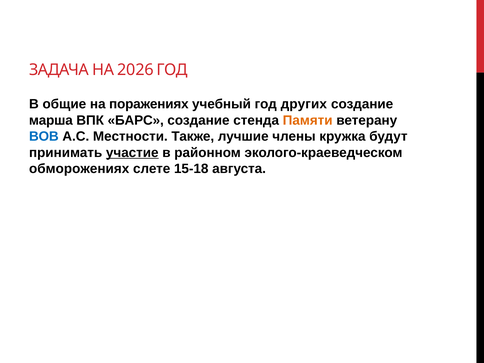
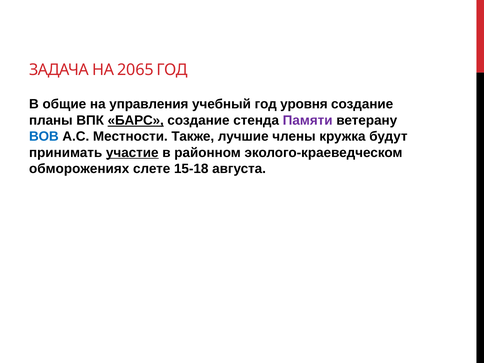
2026: 2026 -> 2065 (135, 70)
поражениях: поражениях -> управления (149, 104)
других: других -> уровня (304, 104)
марша: марша -> планы (51, 120)
БАРС underline: none -> present (136, 120)
Памяти colour: orange -> purple (308, 120)
